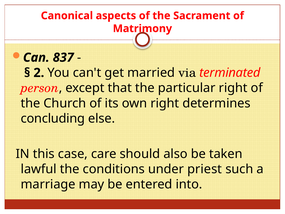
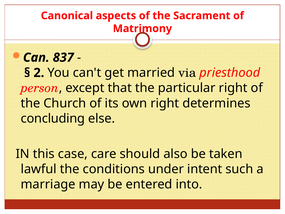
terminated: terminated -> priesthood (230, 73)
priest: priest -> intent (205, 169)
